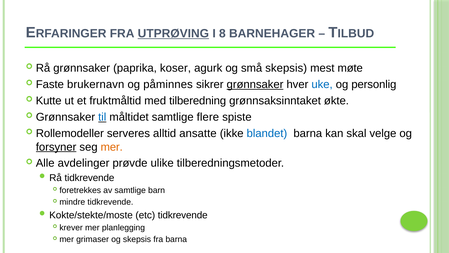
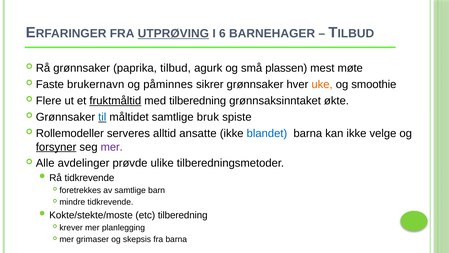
8: 8 -> 6 (222, 33)
koser: koser -> tilbud (175, 68)
små skepsis: skepsis -> plassen (286, 68)
grønnsaker underline: present -> none (255, 84)
uke colour: blue -> orange (322, 84)
personlig: personlig -> smoothie (374, 84)
Kutte: Kutte -> Flere (49, 101)
fruktmåltid underline: none -> present (115, 101)
flere: flere -> bruk (208, 117)
kan skal: skal -> ikke (356, 133)
mer colour: orange -> purple (112, 147)
etc tidkrevende: tidkrevende -> tilberedning (183, 215)
